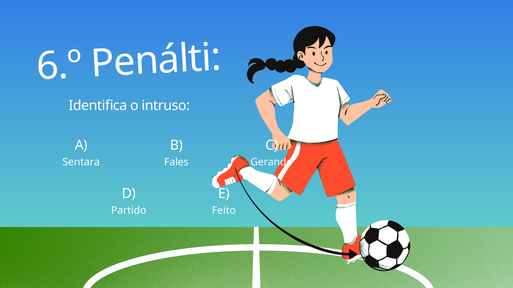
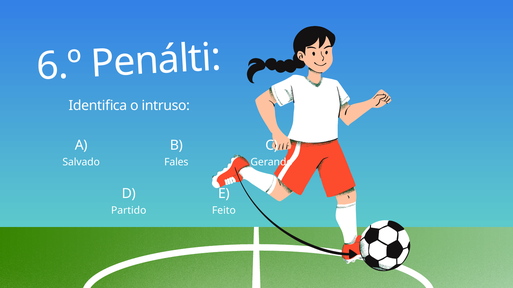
Sentara: Sentara -> Salvado (81, 162)
